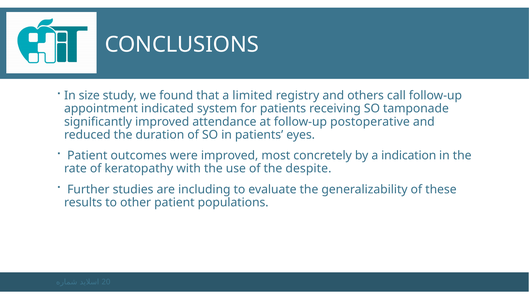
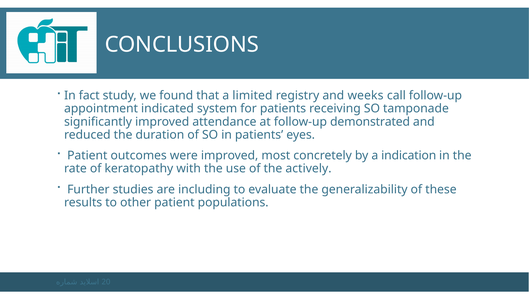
size: size -> fact (89, 96)
others: others -> weeks (365, 96)
postoperative: postoperative -> demonstrated (370, 122)
despite: despite -> actively (308, 169)
